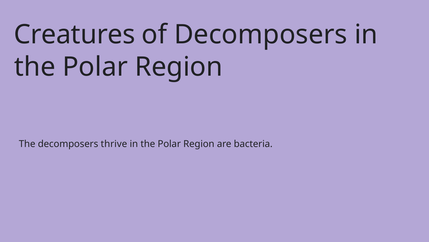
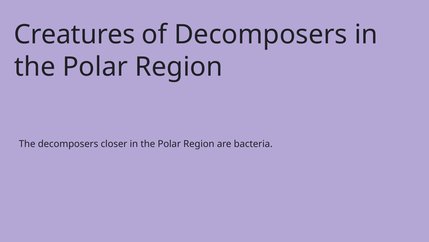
thrive: thrive -> closer (114, 144)
